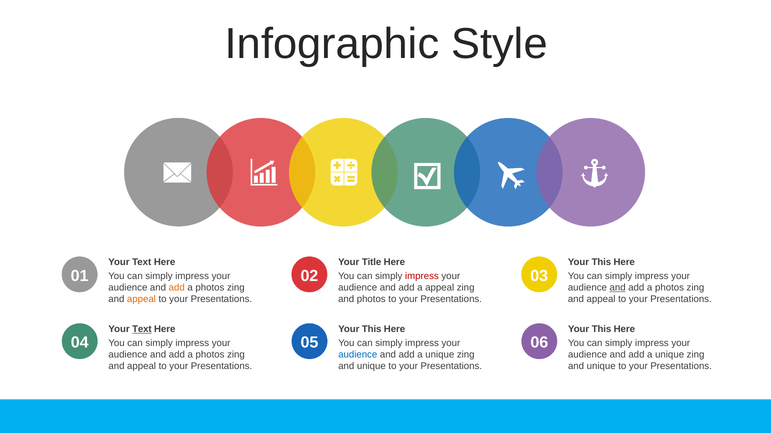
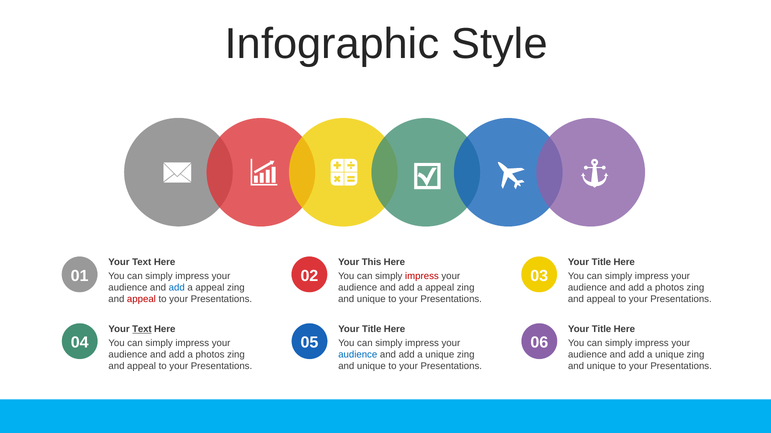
Title: Title -> This (372, 263)
This: This -> Title (601, 263)
add colour: orange -> blue (177, 288)
photos: photos -> appeal (210, 288)
and underline: present -> none (618, 288)
appeal colour: orange -> red (141, 300)
photos: photos -> unique (371, 300)
This: This -> Title (372, 329)
This: This -> Title (602, 329)
